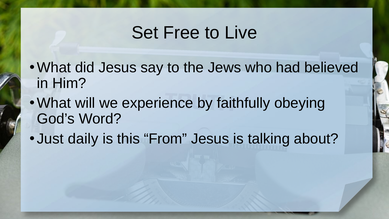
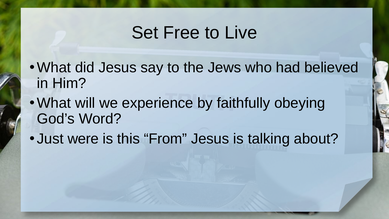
daily: daily -> were (83, 139)
